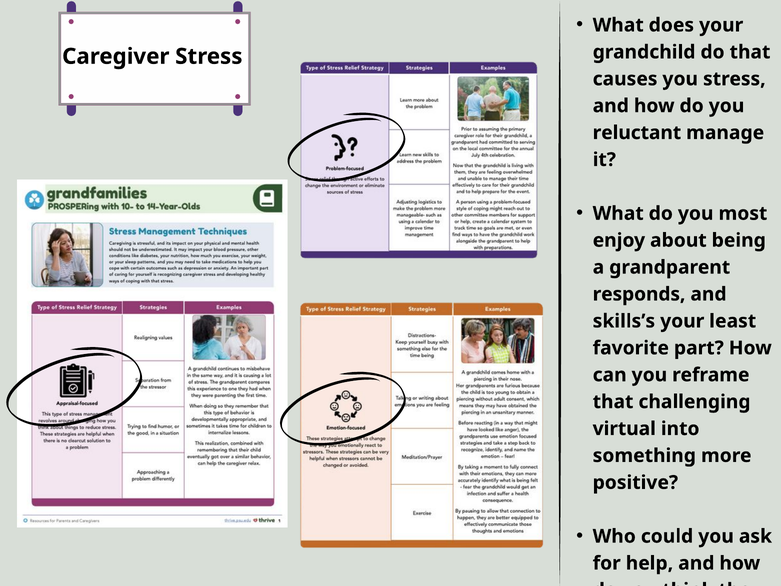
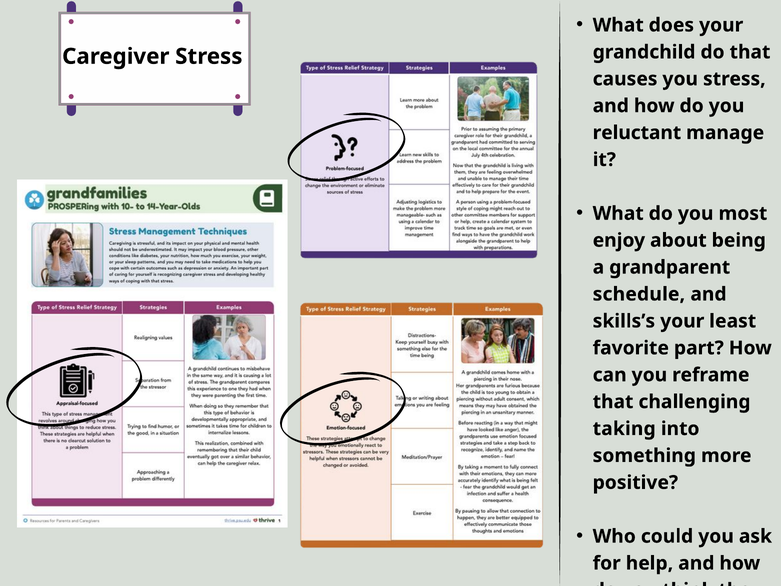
responds: responds -> schedule (639, 294)
virtual: virtual -> taking (624, 429)
